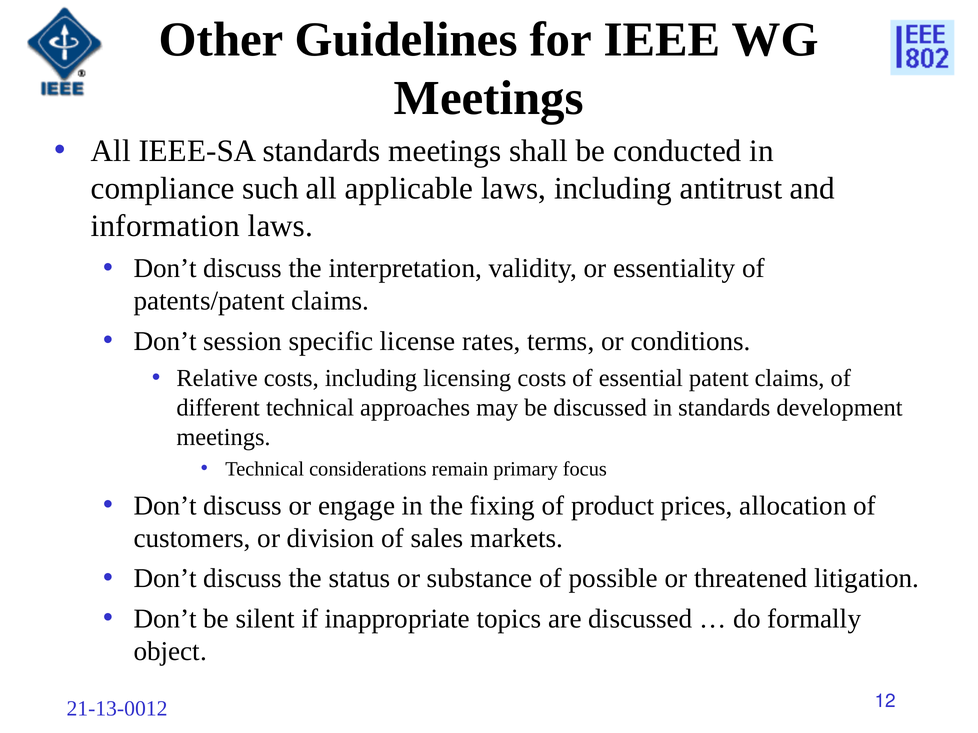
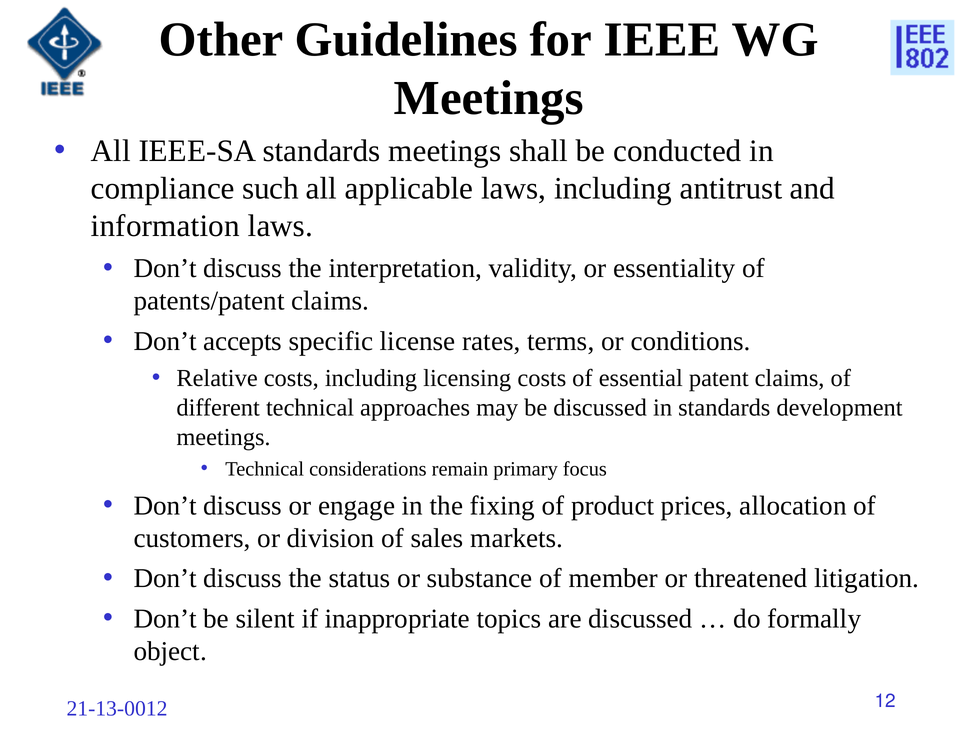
session: session -> accepts (243, 341)
possible: possible -> member (613, 579)
